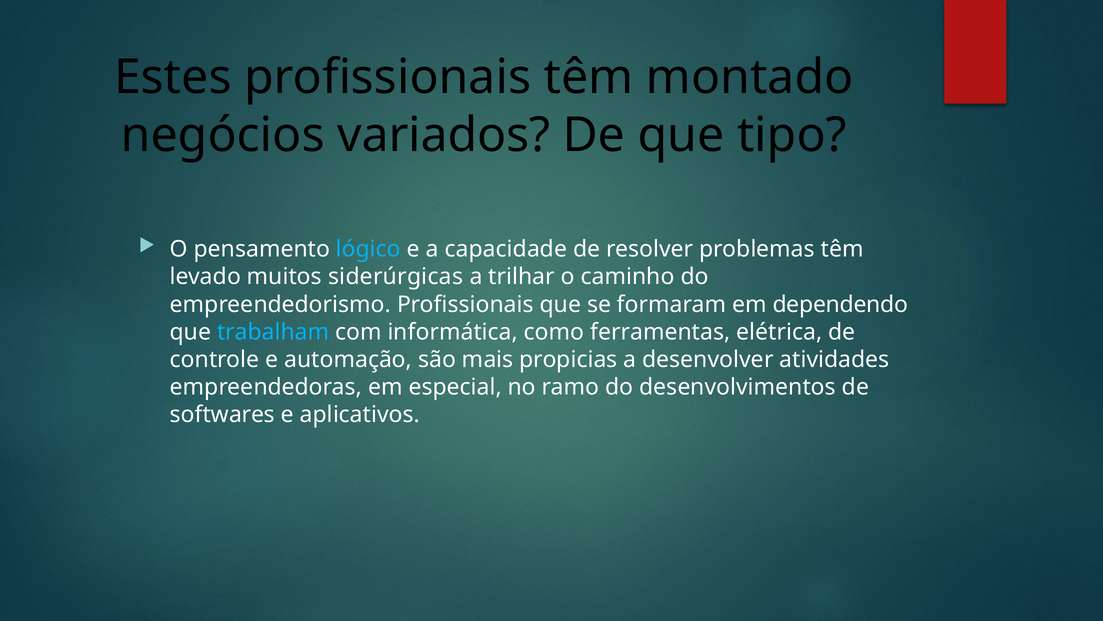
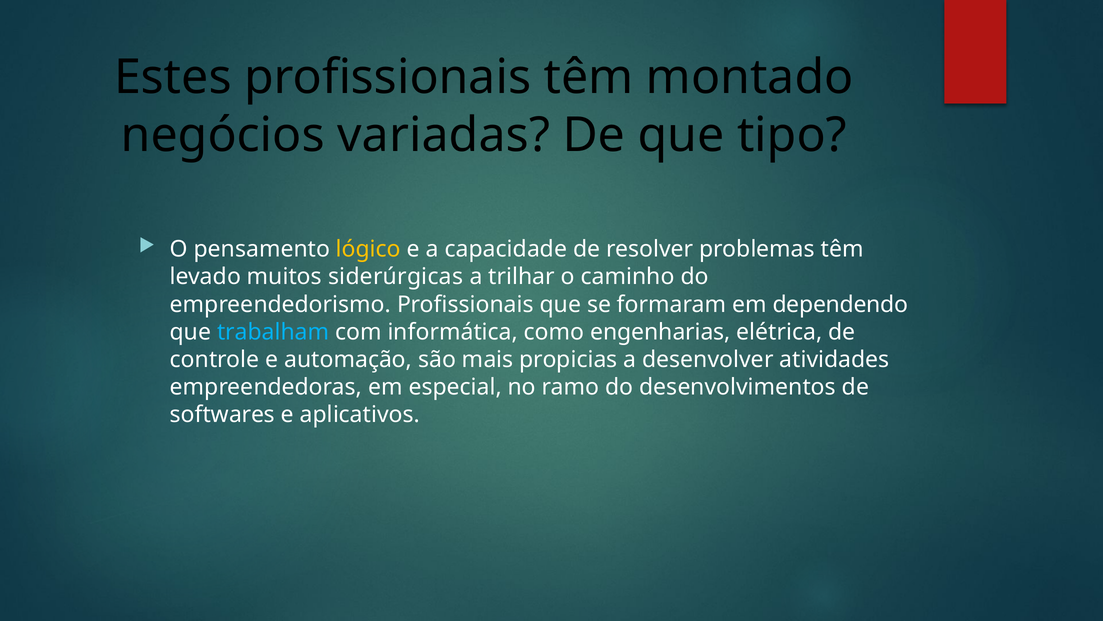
variados: variados -> variadas (444, 135)
lógico colour: light blue -> yellow (368, 249)
ferramentas: ferramentas -> engenharias (660, 332)
